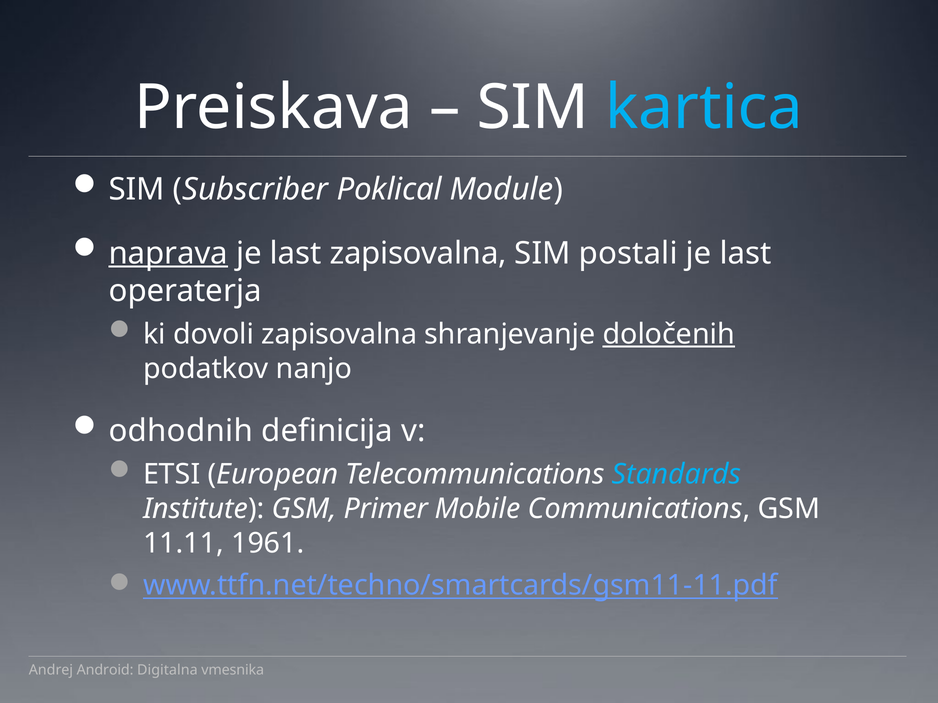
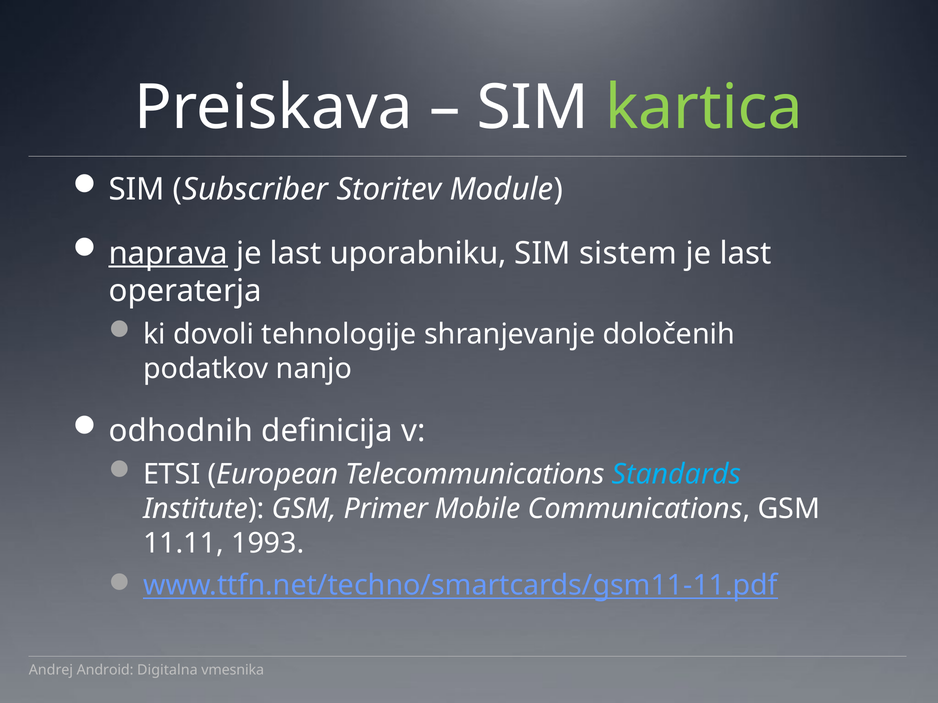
kartica colour: light blue -> light green (704, 108)
Poklical: Poklical -> Storitev (389, 190)
last zapisovalna: zapisovalna -> uporabniku (418, 253)
postali: postali -> sistem (628, 253)
dovoli zapisovalna: zapisovalna -> tehnologije (339, 335)
določenih underline: present -> none (669, 335)
1961: 1961 -> 1993 (268, 543)
